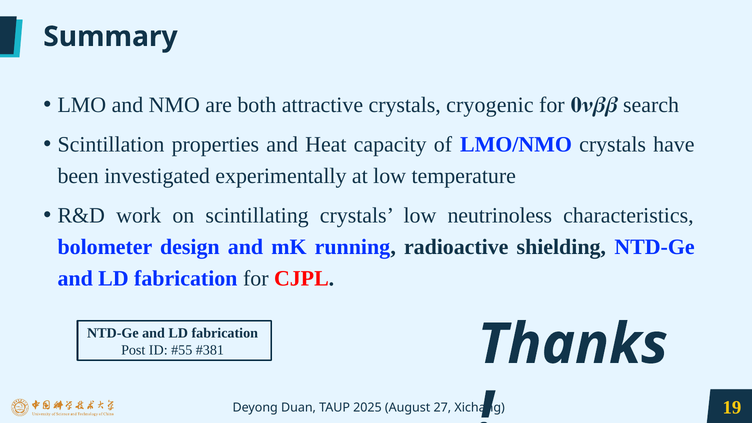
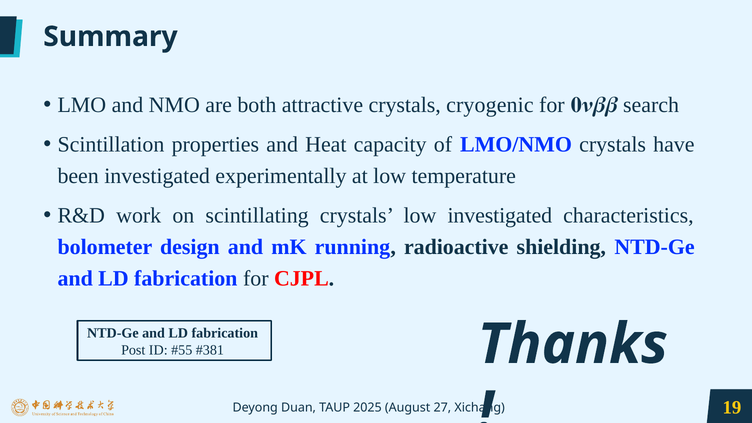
low neutrinoless: neutrinoless -> investigated (500, 215)
